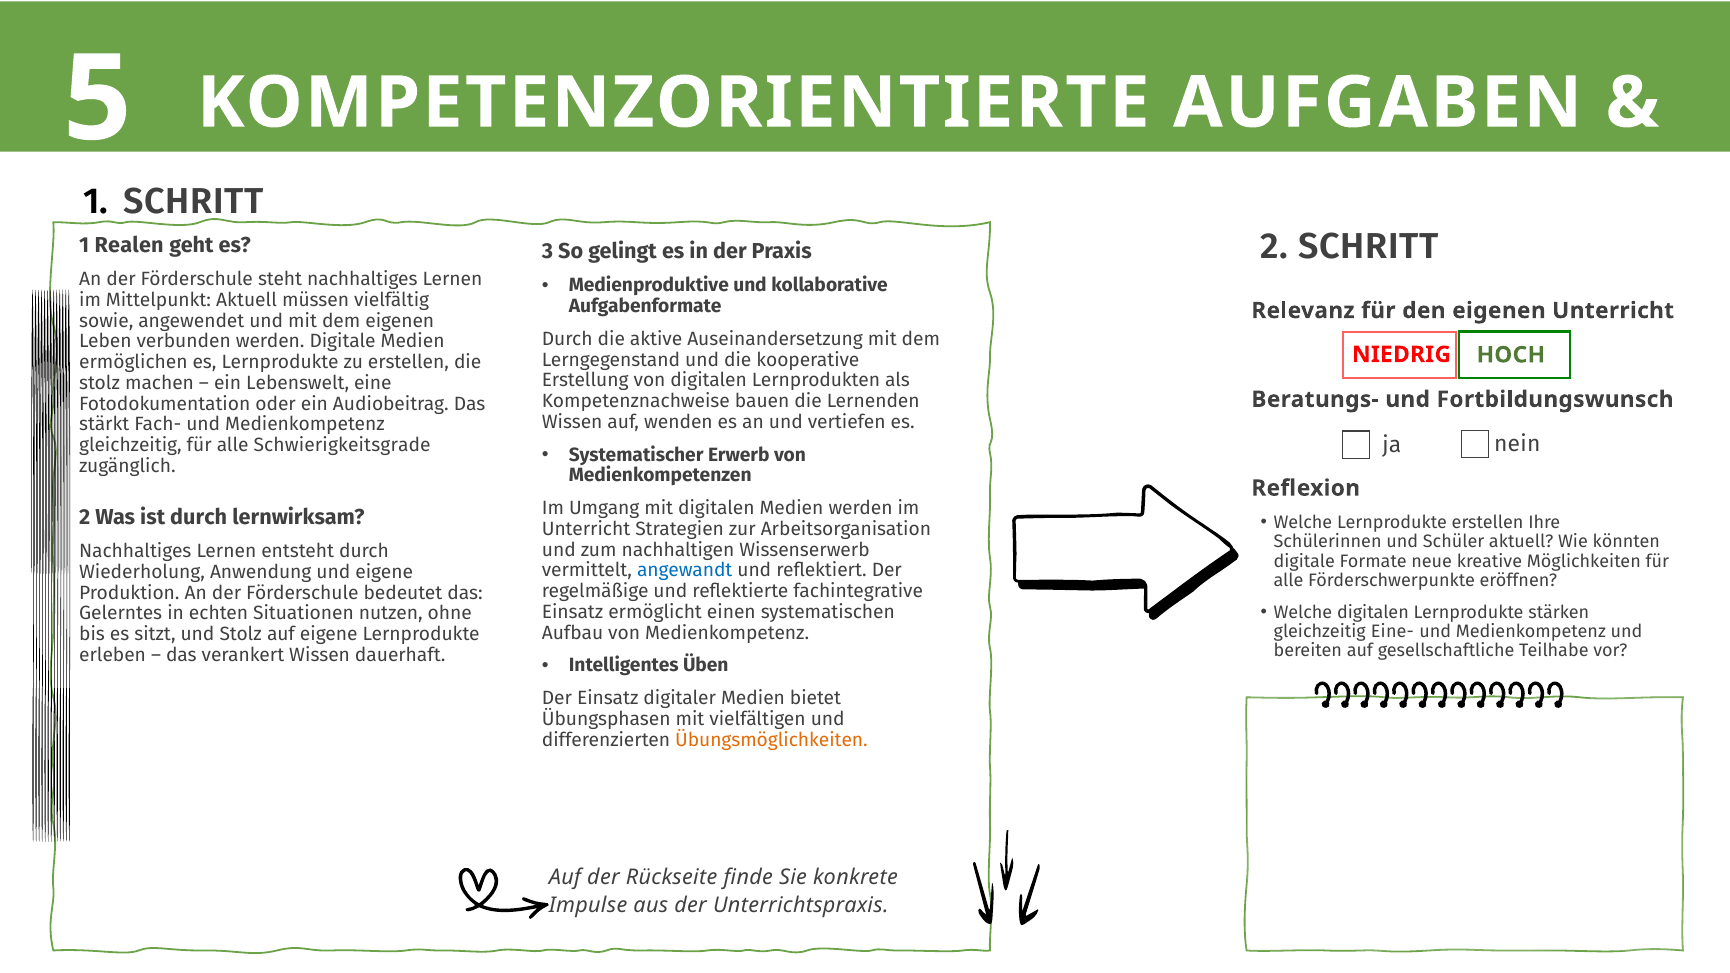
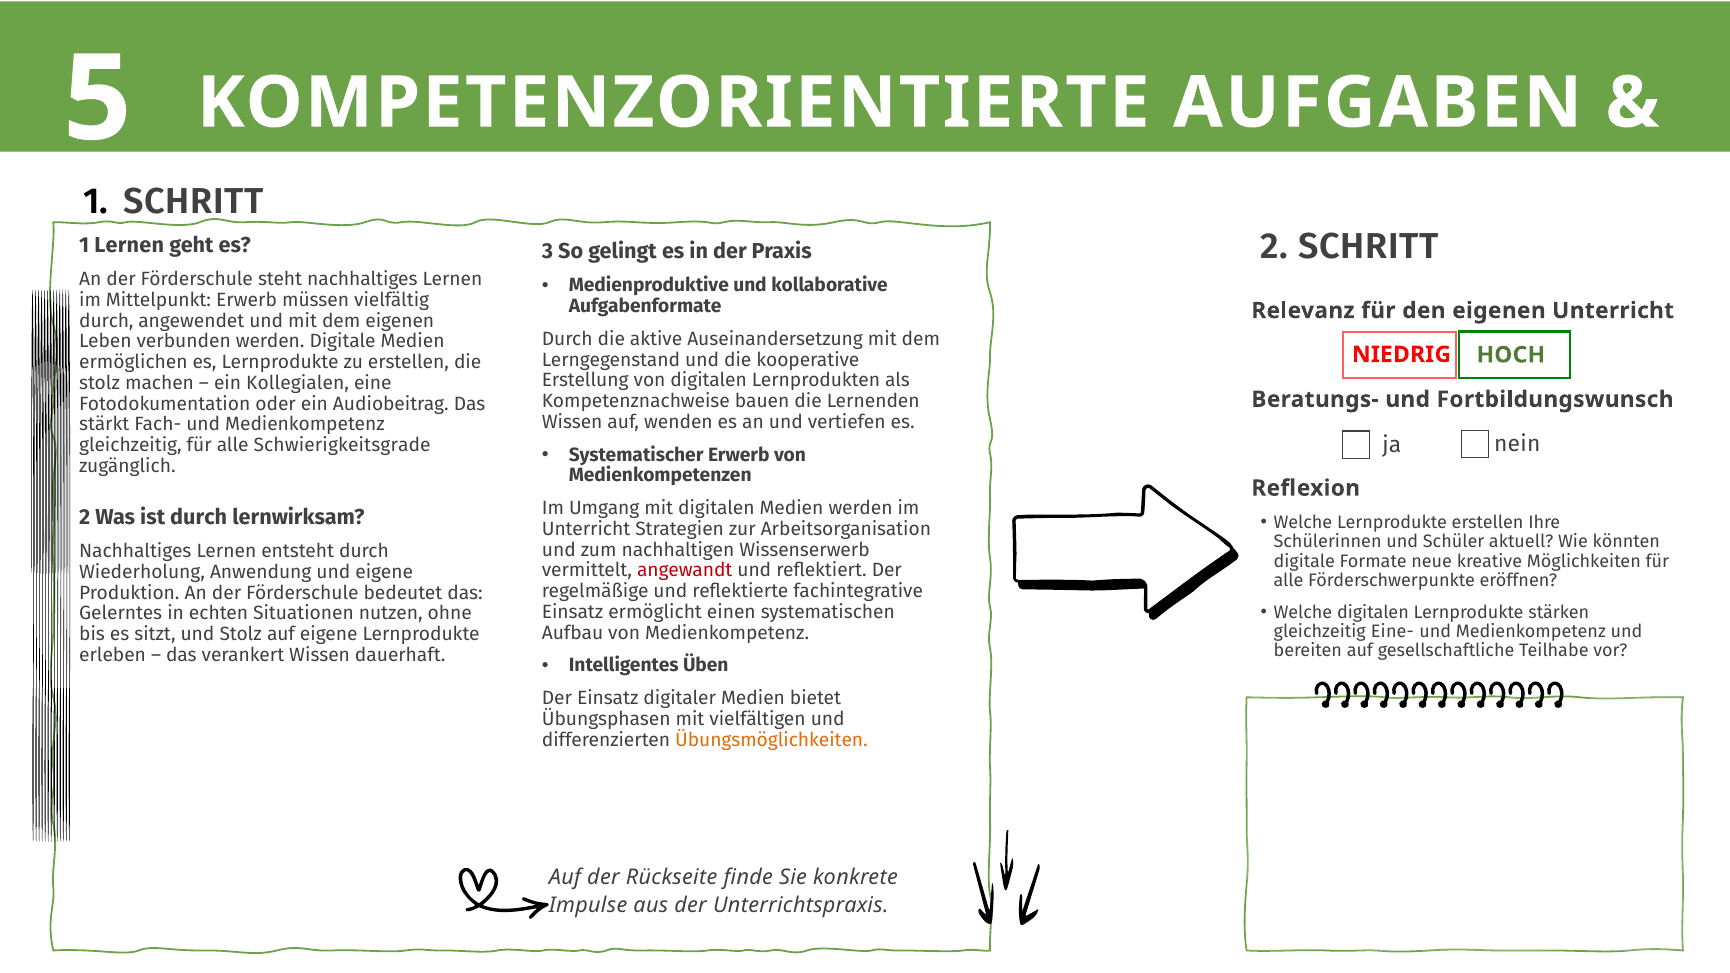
1 Realen: Realen -> Lernen (129, 245)
Mittelpunkt Aktuell: Aktuell -> Erwerb (247, 300)
sowie: sowie -> durch (106, 321)
Lebenswelt: Lebenswelt -> Kollegialen (298, 383)
angewandt colour: blue -> red (685, 571)
